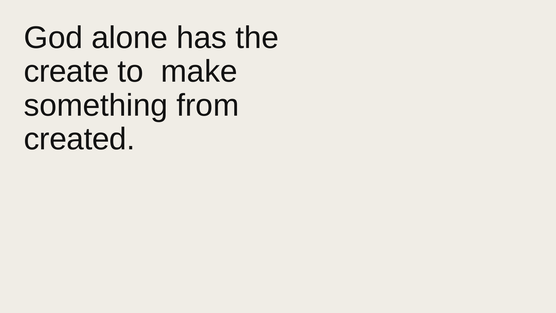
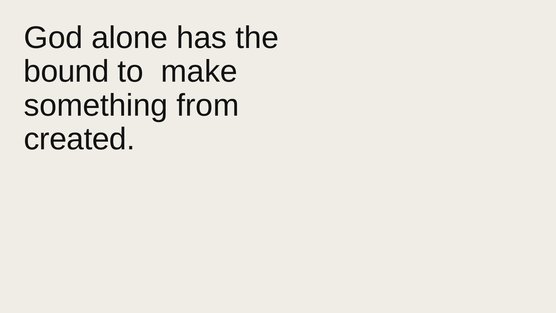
create: create -> bound (66, 72)
